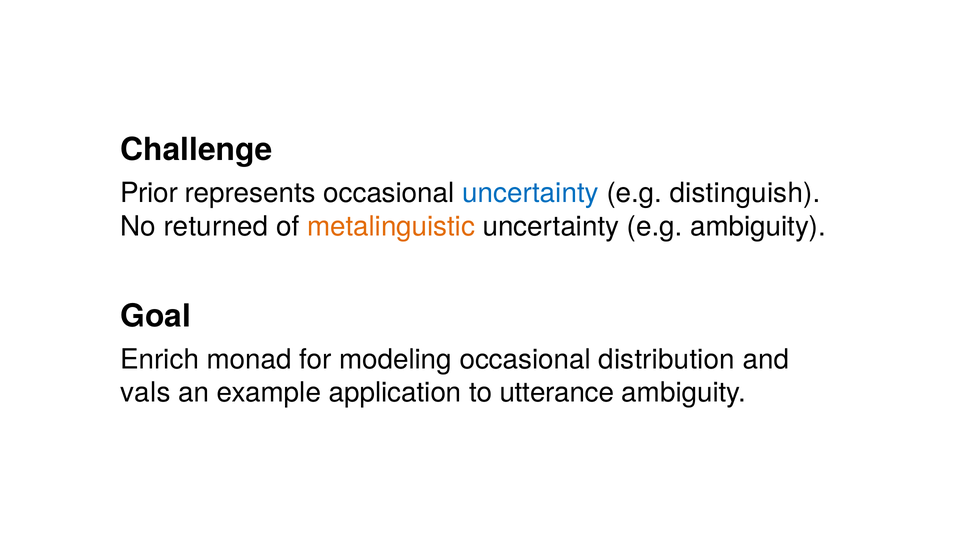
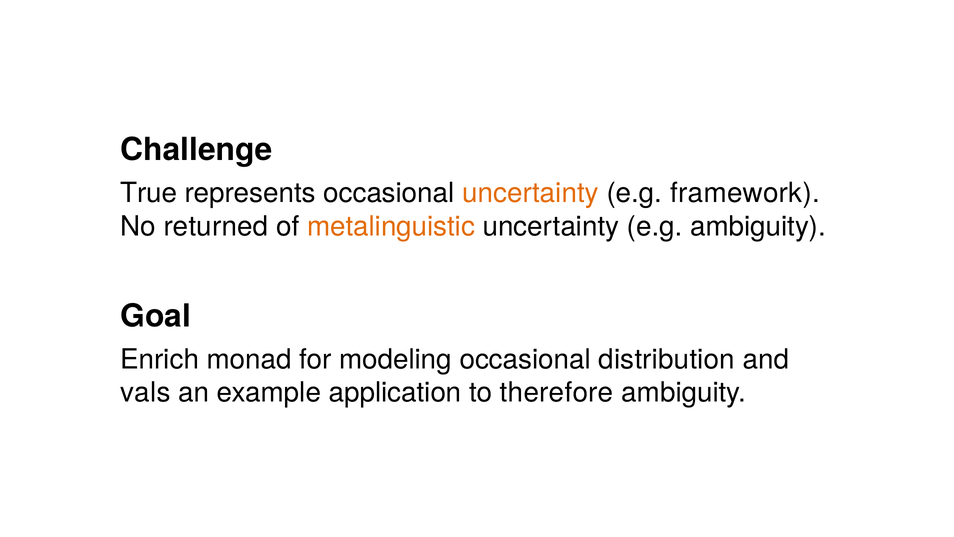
Prior: Prior -> True (149, 193)
uncertainty colour: blue -> orange (530, 193)
distinguish: distinguish -> framework (745, 193)
utterance: utterance -> therefore (557, 393)
